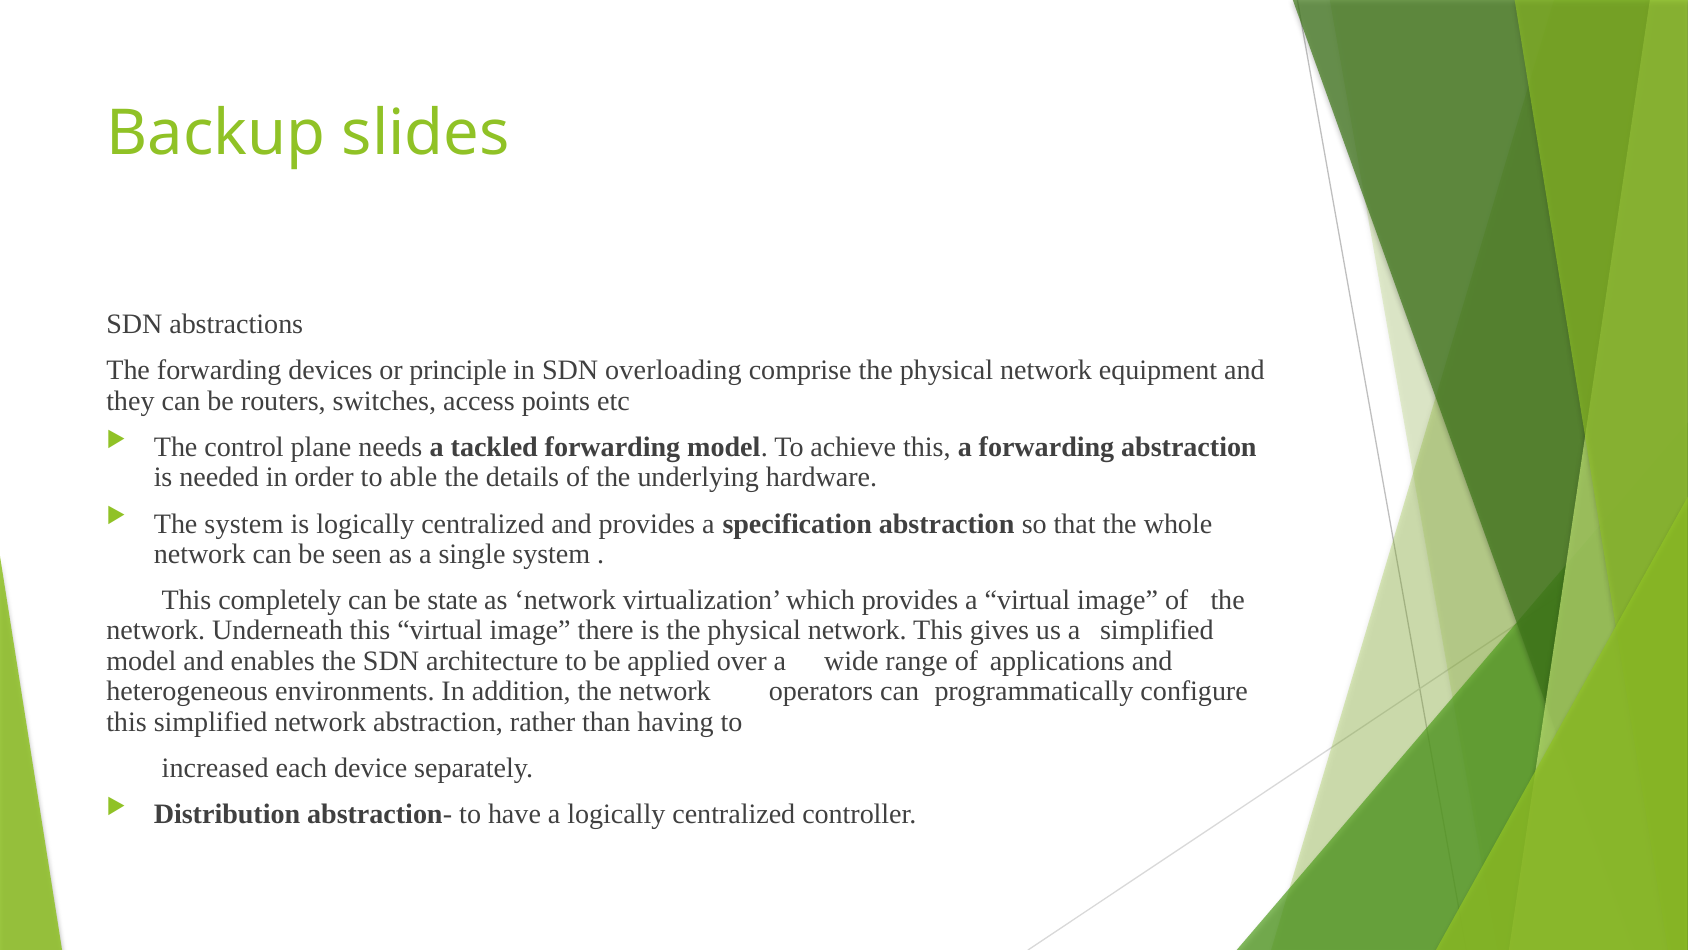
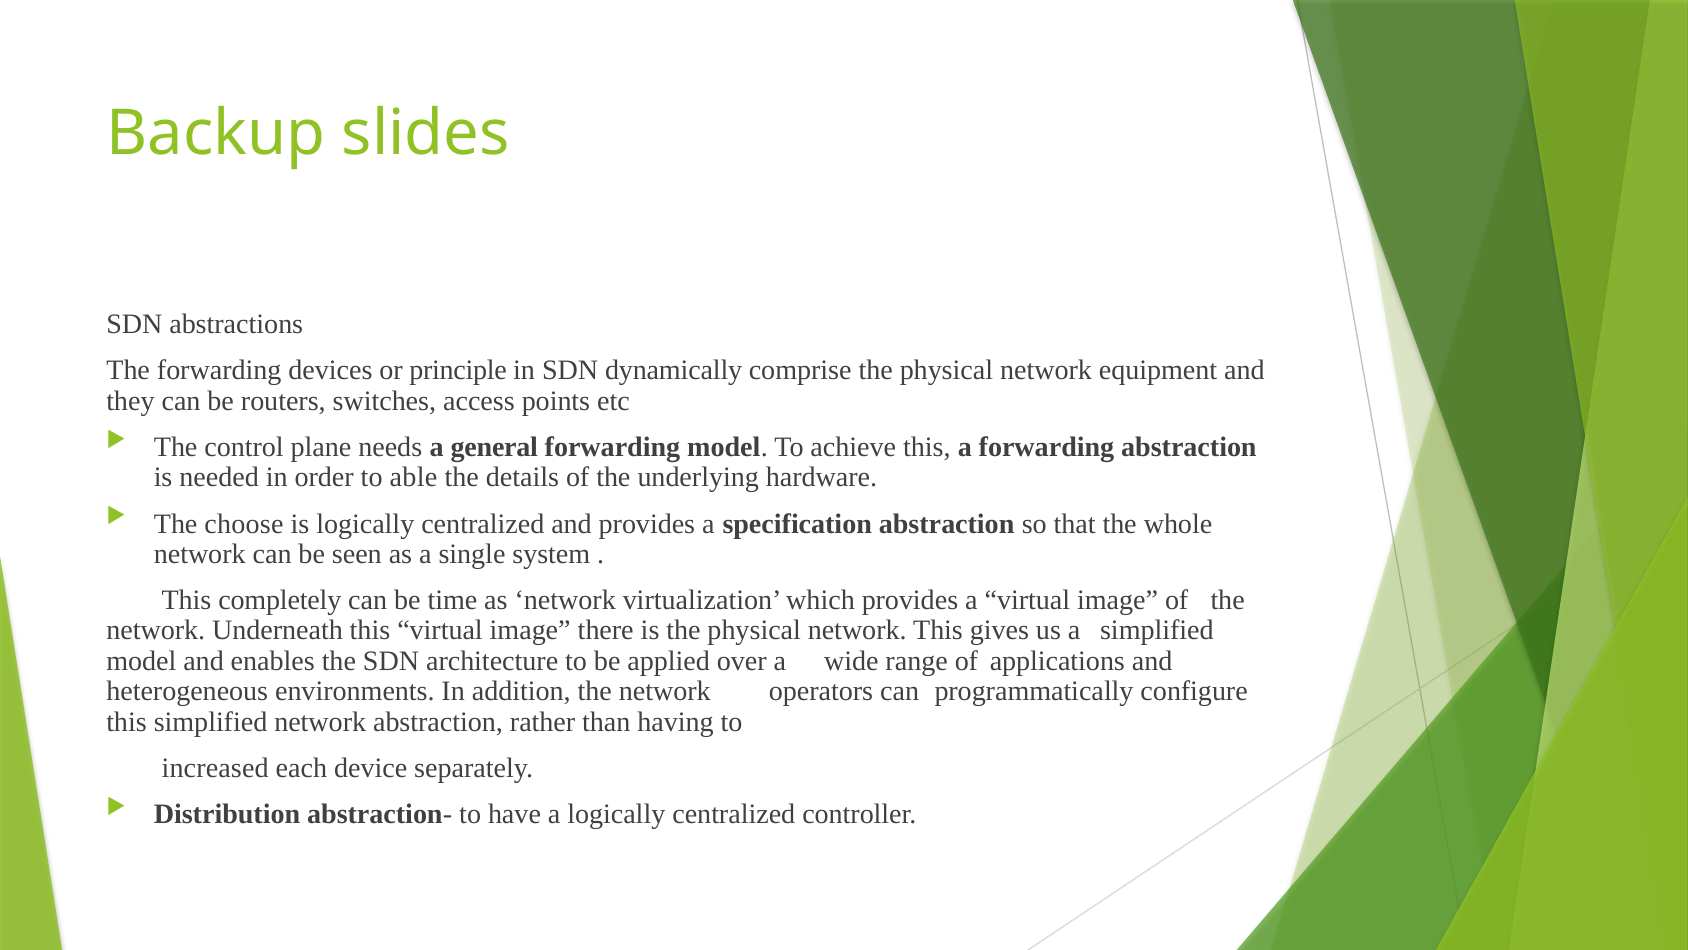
overloading: overloading -> dynamically (674, 370)
tackled: tackled -> general (494, 447)
The system: system -> choose (244, 523)
state: state -> time (452, 600)
